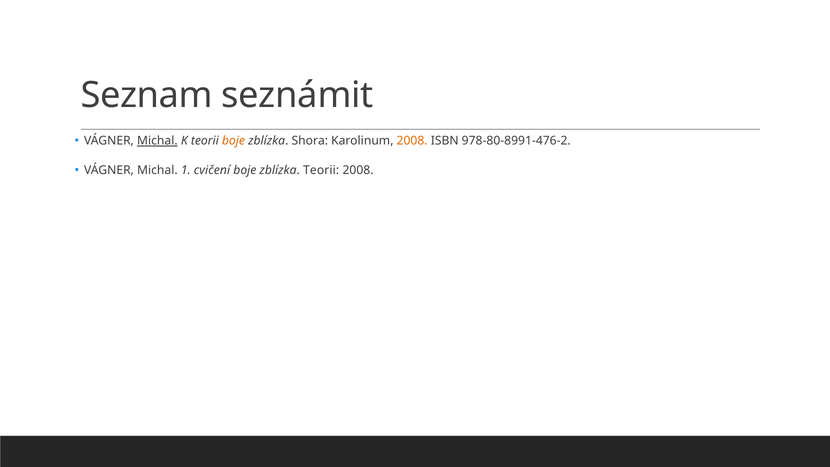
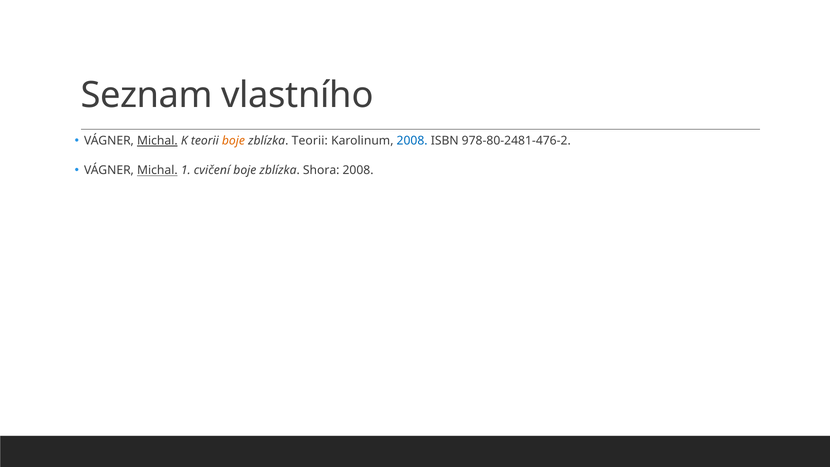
seznámit: seznámit -> vlastního (297, 95)
zblízka Shora: Shora -> Teorii (310, 141)
2008 colour: orange -> blue (412, 141)
978-80-8991-476-2: 978-80-8991-476-2 -> 978-80-2481-476-2 (516, 141)
Michal underline: none -> present (157, 170)
zblízka Teorii: Teorii -> Shora (321, 170)
